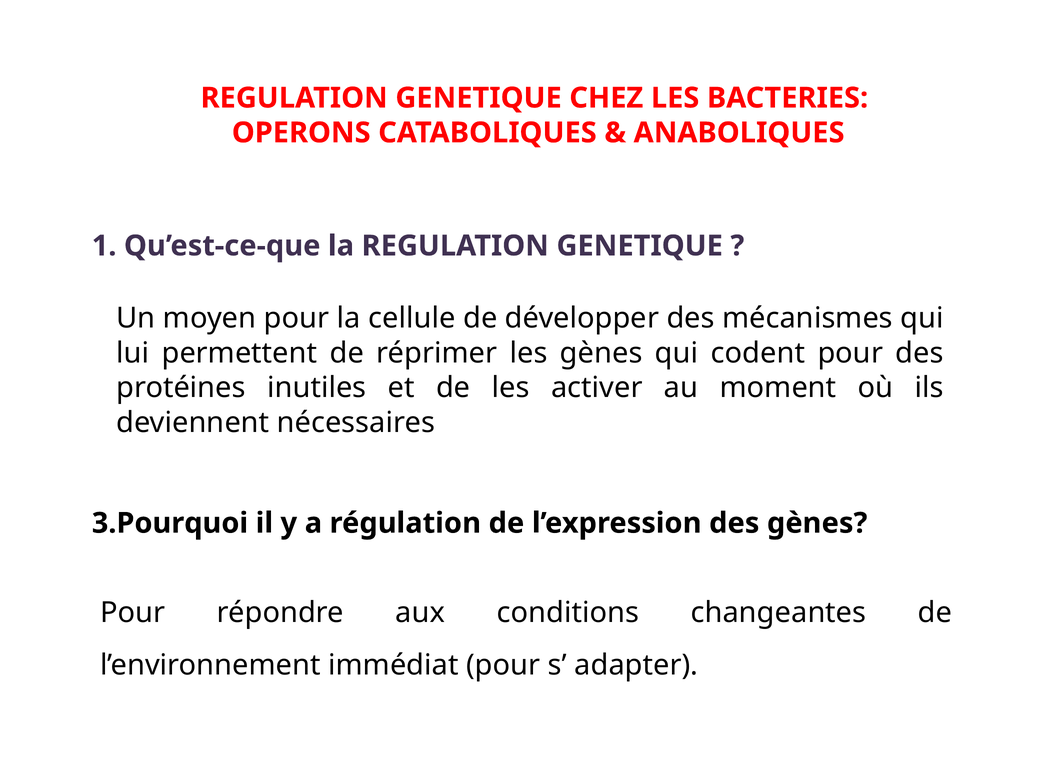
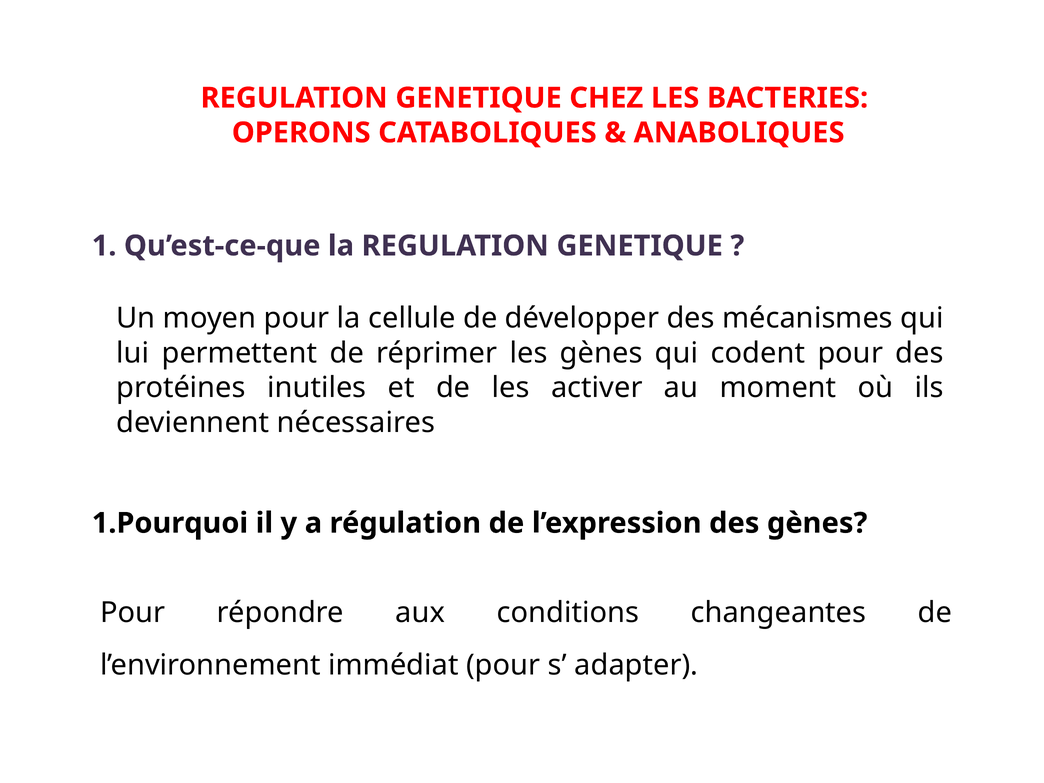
3.Pourquoi: 3.Pourquoi -> 1.Pourquoi (170, 523)
